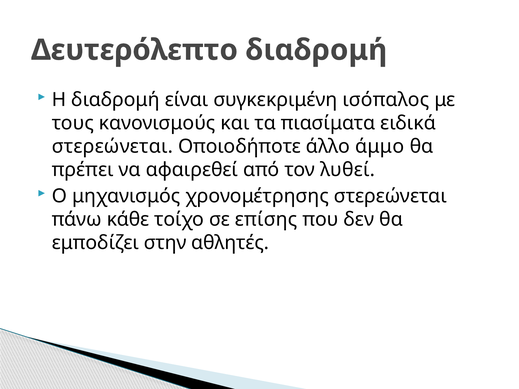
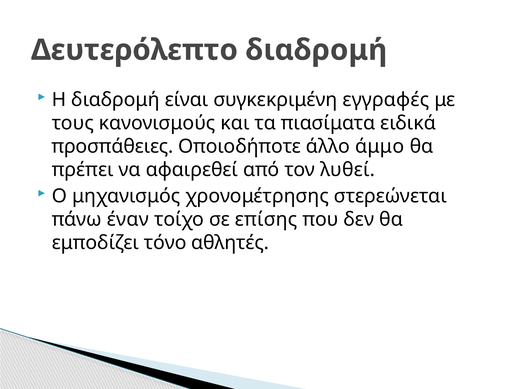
ισόπαλος: ισόπαλος -> εγγραφές (386, 100)
στερεώνεται: στερεώνεται -> προσπάθειες (113, 146)
κάθε: κάθε -> έναν (128, 219)
στην: στην -> τόνο (165, 243)
